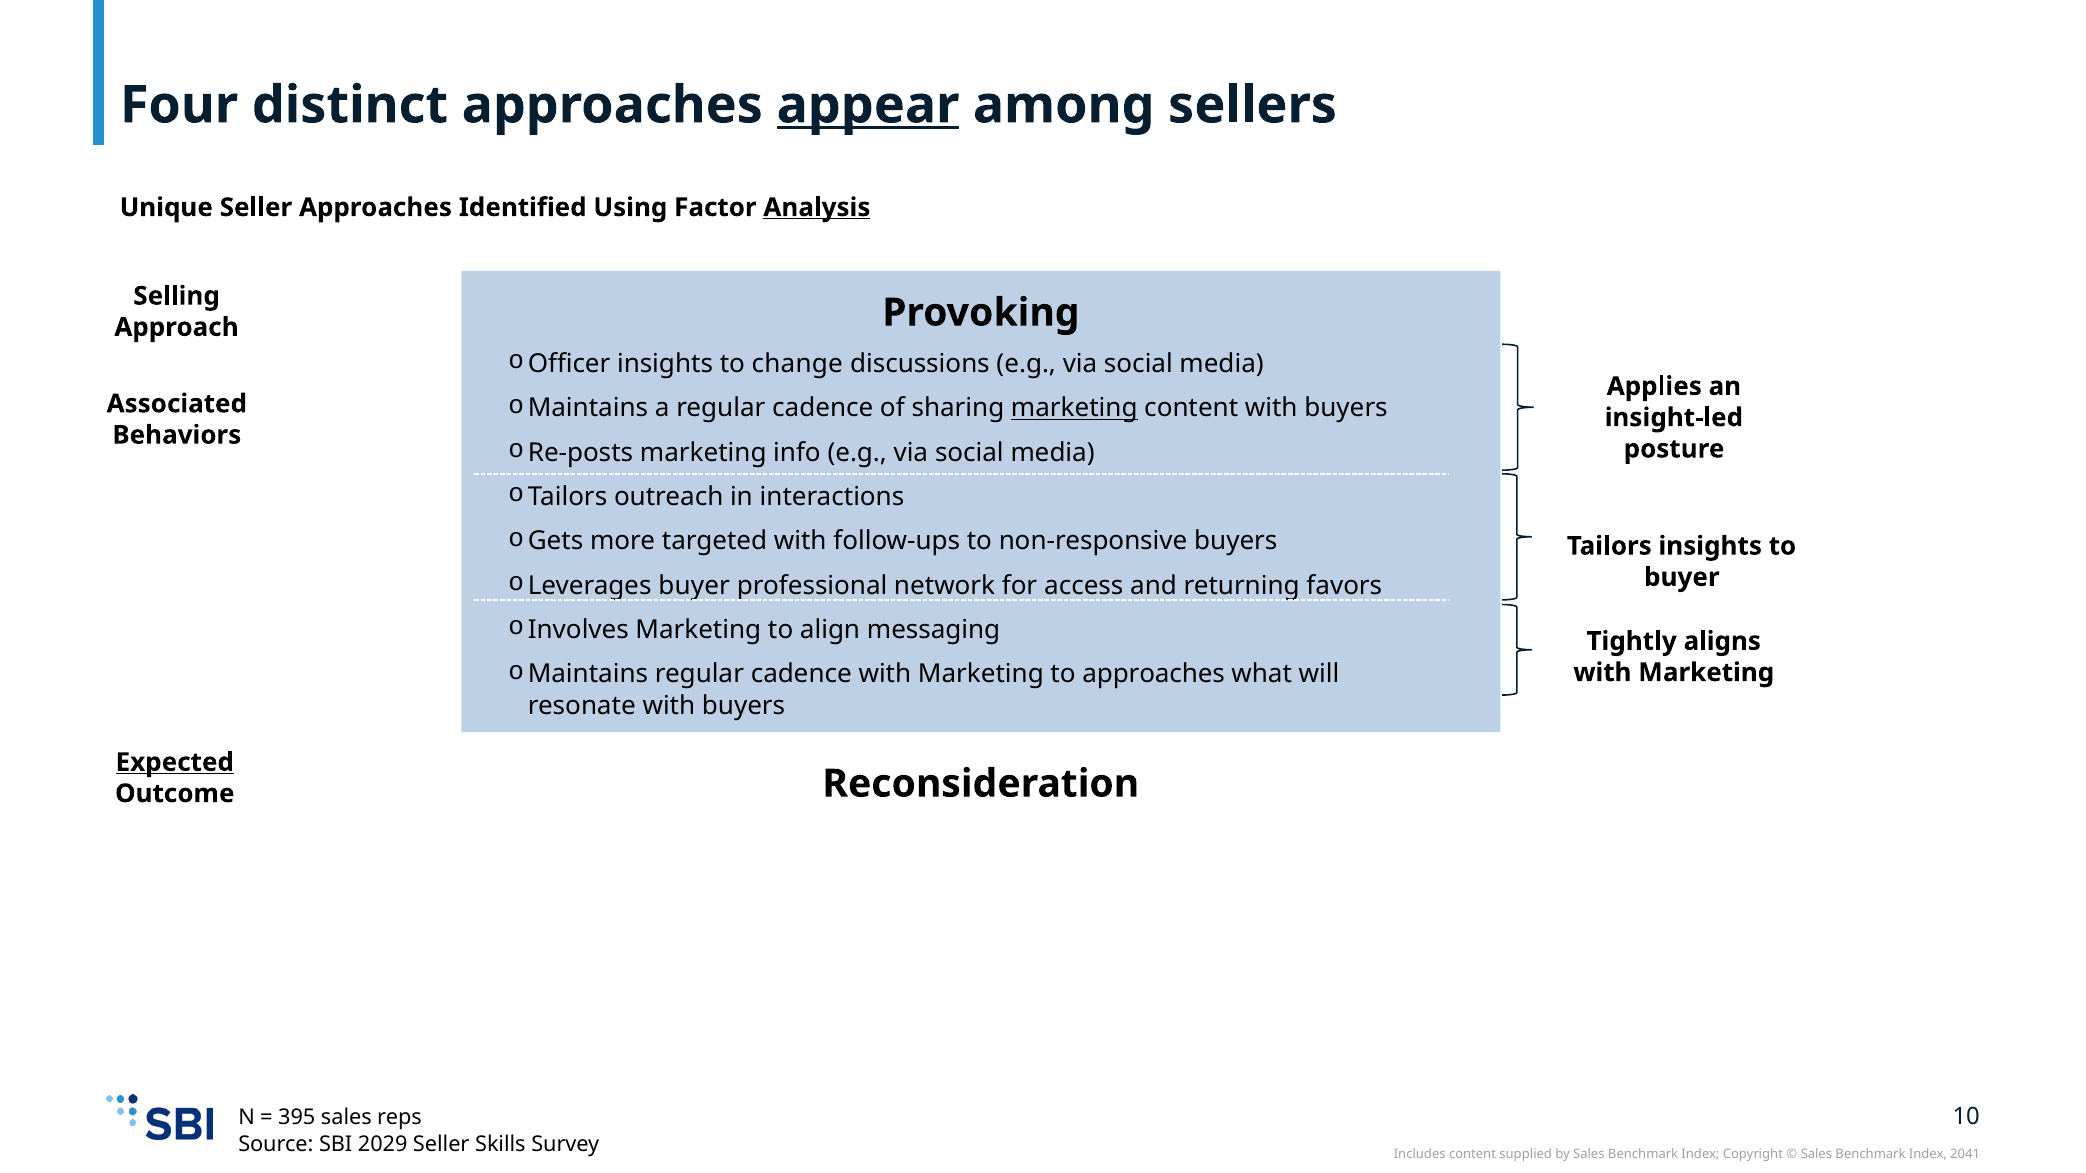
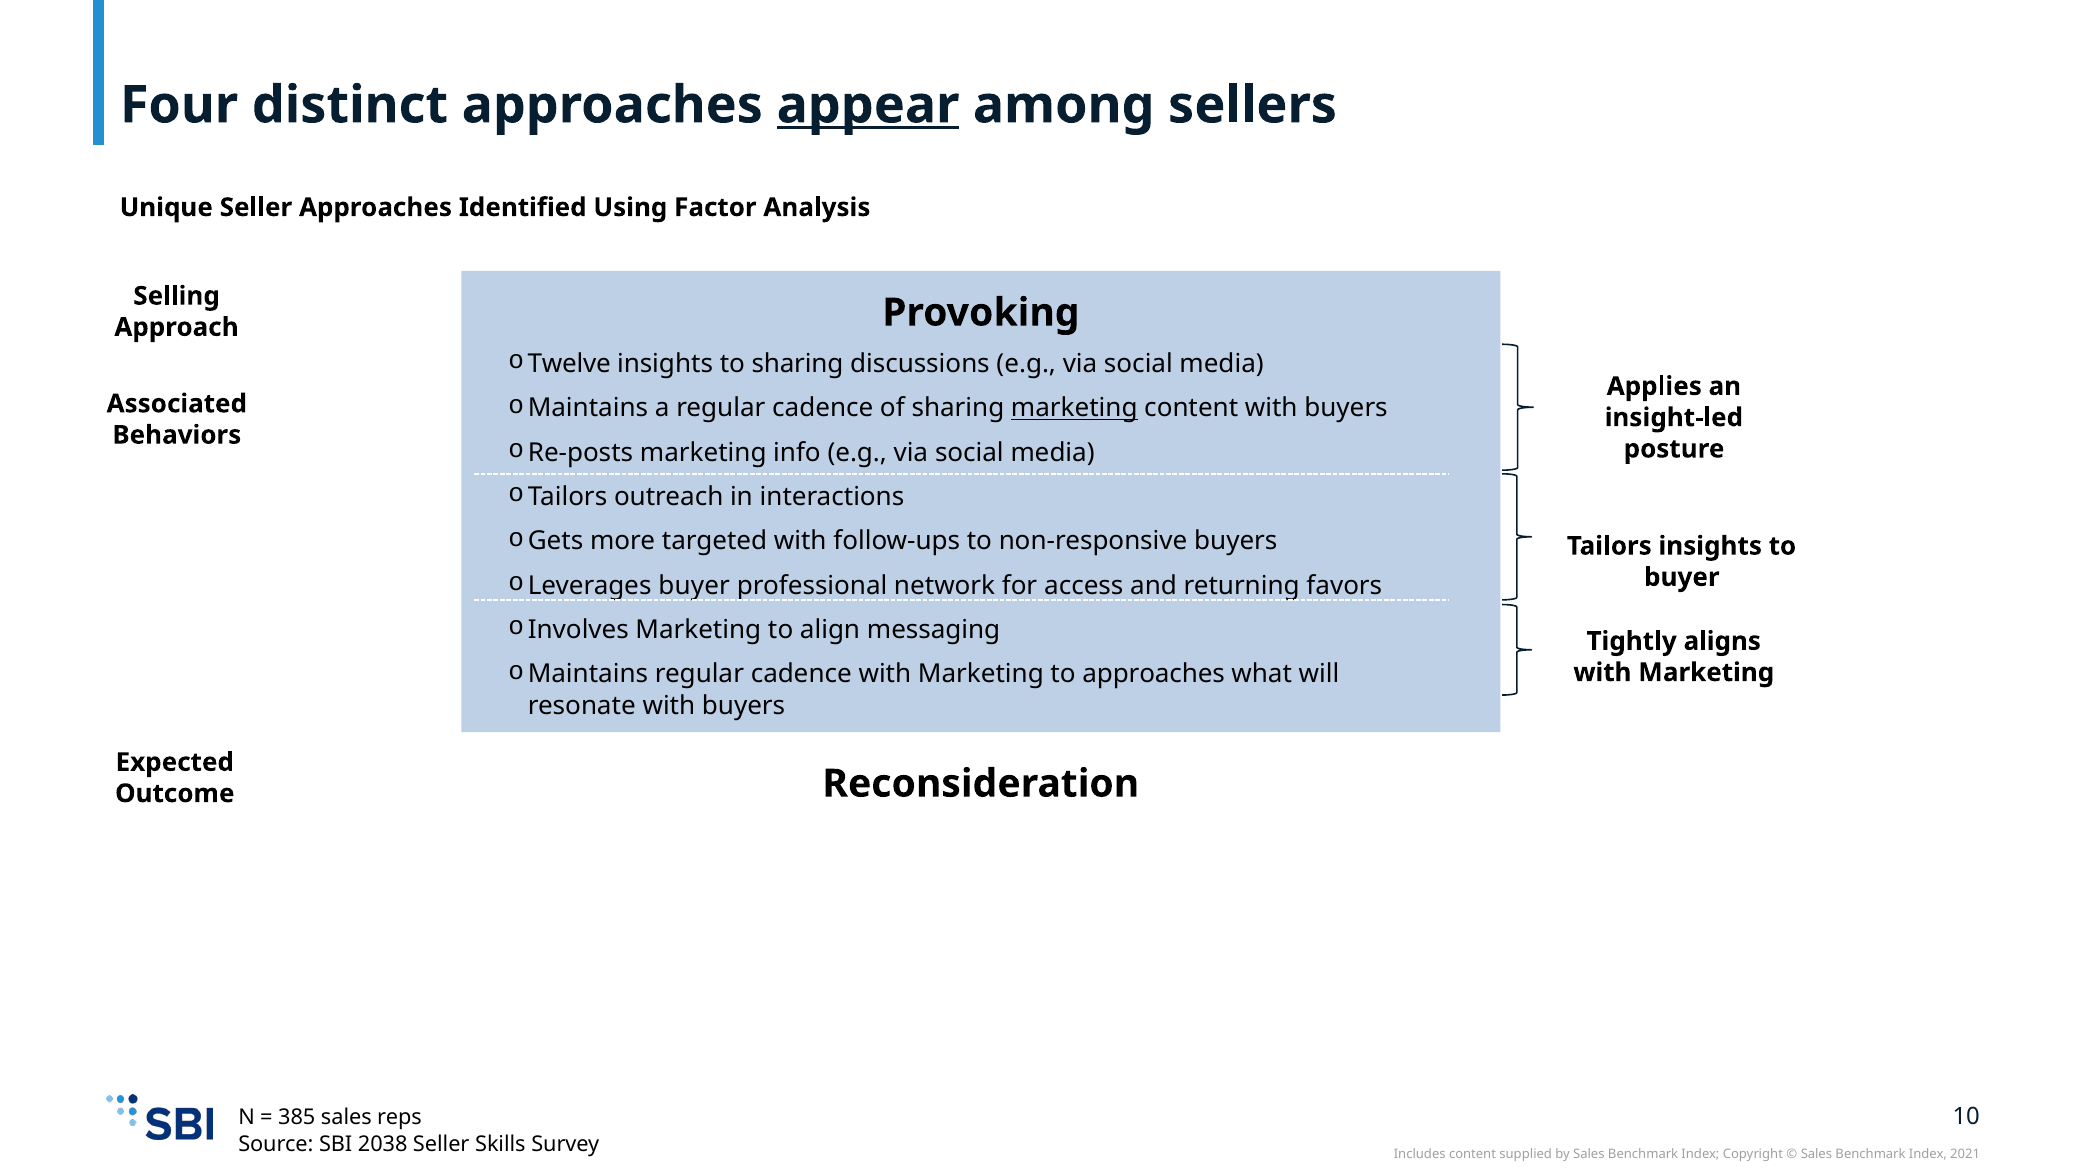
Analysis underline: present -> none (817, 208)
Officer: Officer -> Twelve (569, 364)
to change: change -> sharing (797, 364)
Expected underline: present -> none (175, 762)
395: 395 -> 385 (297, 1118)
2029: 2029 -> 2038 (383, 1144)
2041: 2041 -> 2021 (1965, 1155)
